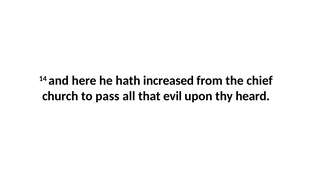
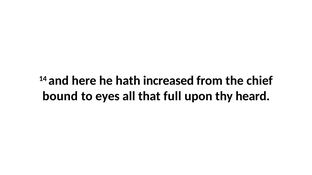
church: church -> bound (60, 96)
pass: pass -> eyes (108, 96)
evil: evil -> full (172, 96)
